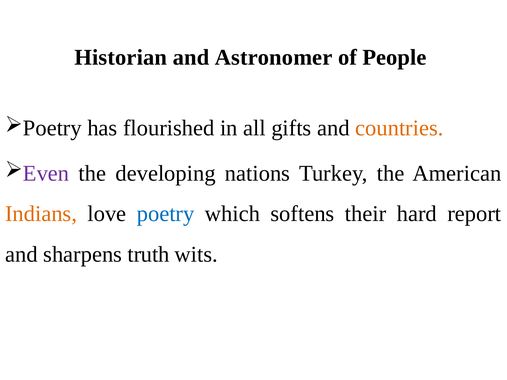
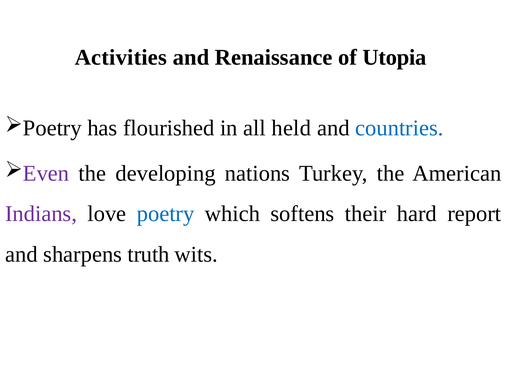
Historian: Historian -> Activities (121, 57)
Astronomer: Astronomer -> Renaissance (274, 57)
People: People -> Utopia (395, 57)
gifts: gifts -> held (291, 128)
countries colour: orange -> blue (399, 128)
Indians colour: orange -> purple (41, 214)
